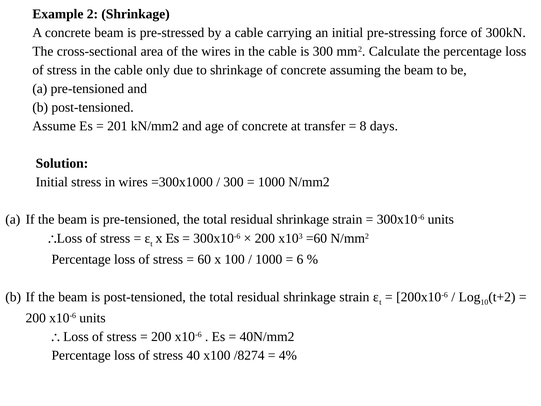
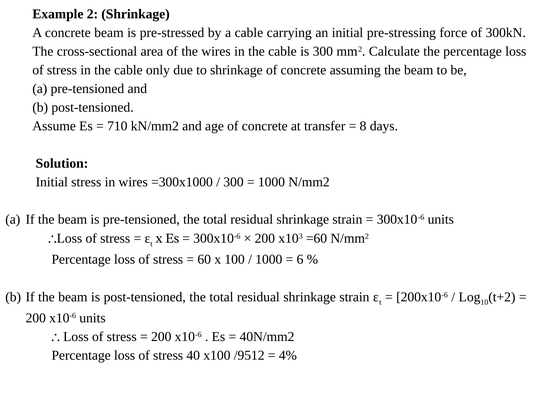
201: 201 -> 710 (117, 126)
/8274: /8274 -> /9512 (249, 355)
